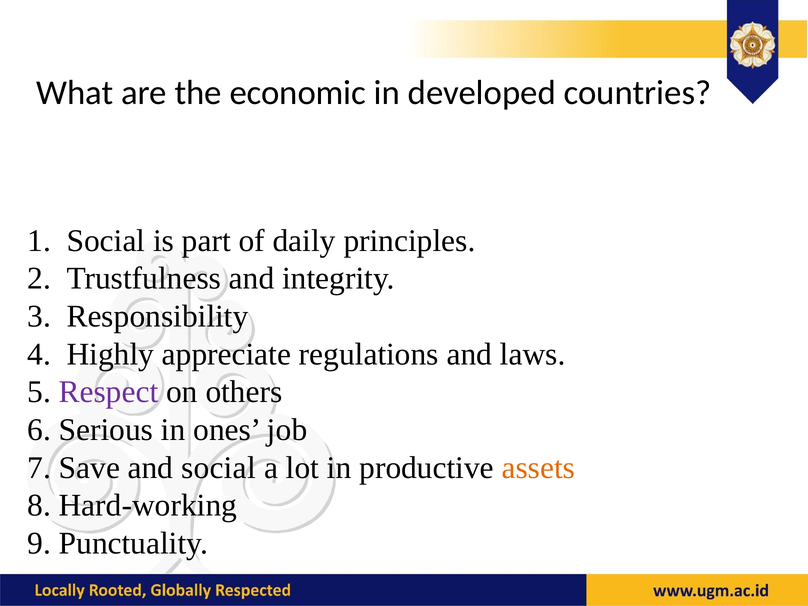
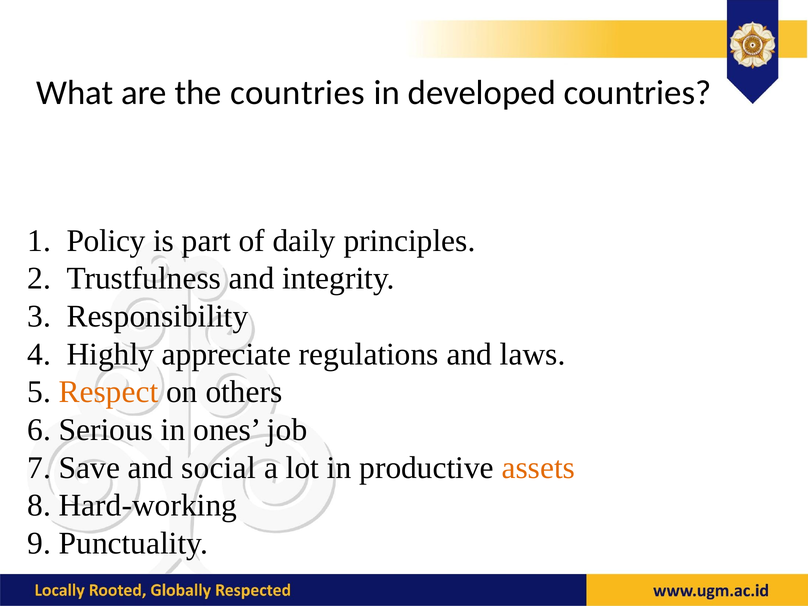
the economic: economic -> countries (298, 93)
Social: Social -> Policy (106, 241)
Respect colour: purple -> orange (109, 392)
